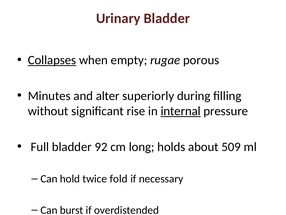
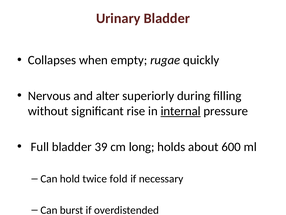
Collapses underline: present -> none (52, 60)
porous: porous -> quickly (201, 60)
Minutes: Minutes -> Nervous (49, 96)
92: 92 -> 39 (101, 146)
509: 509 -> 600 (231, 146)
